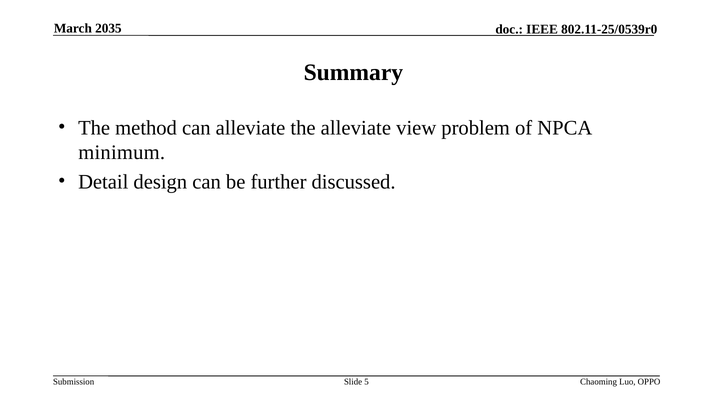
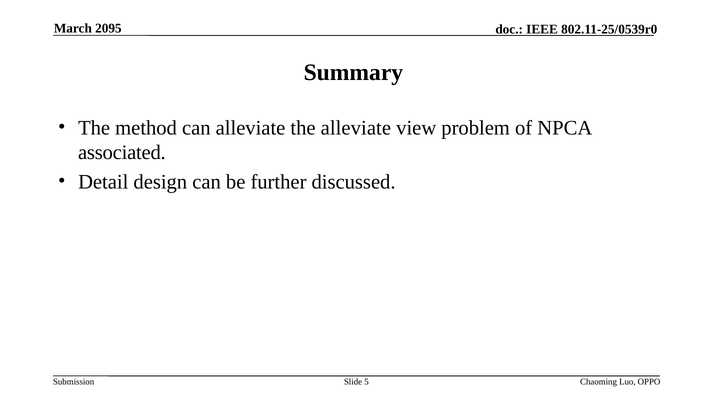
2035: 2035 -> 2095 (108, 28)
minimum: minimum -> associated (122, 152)
